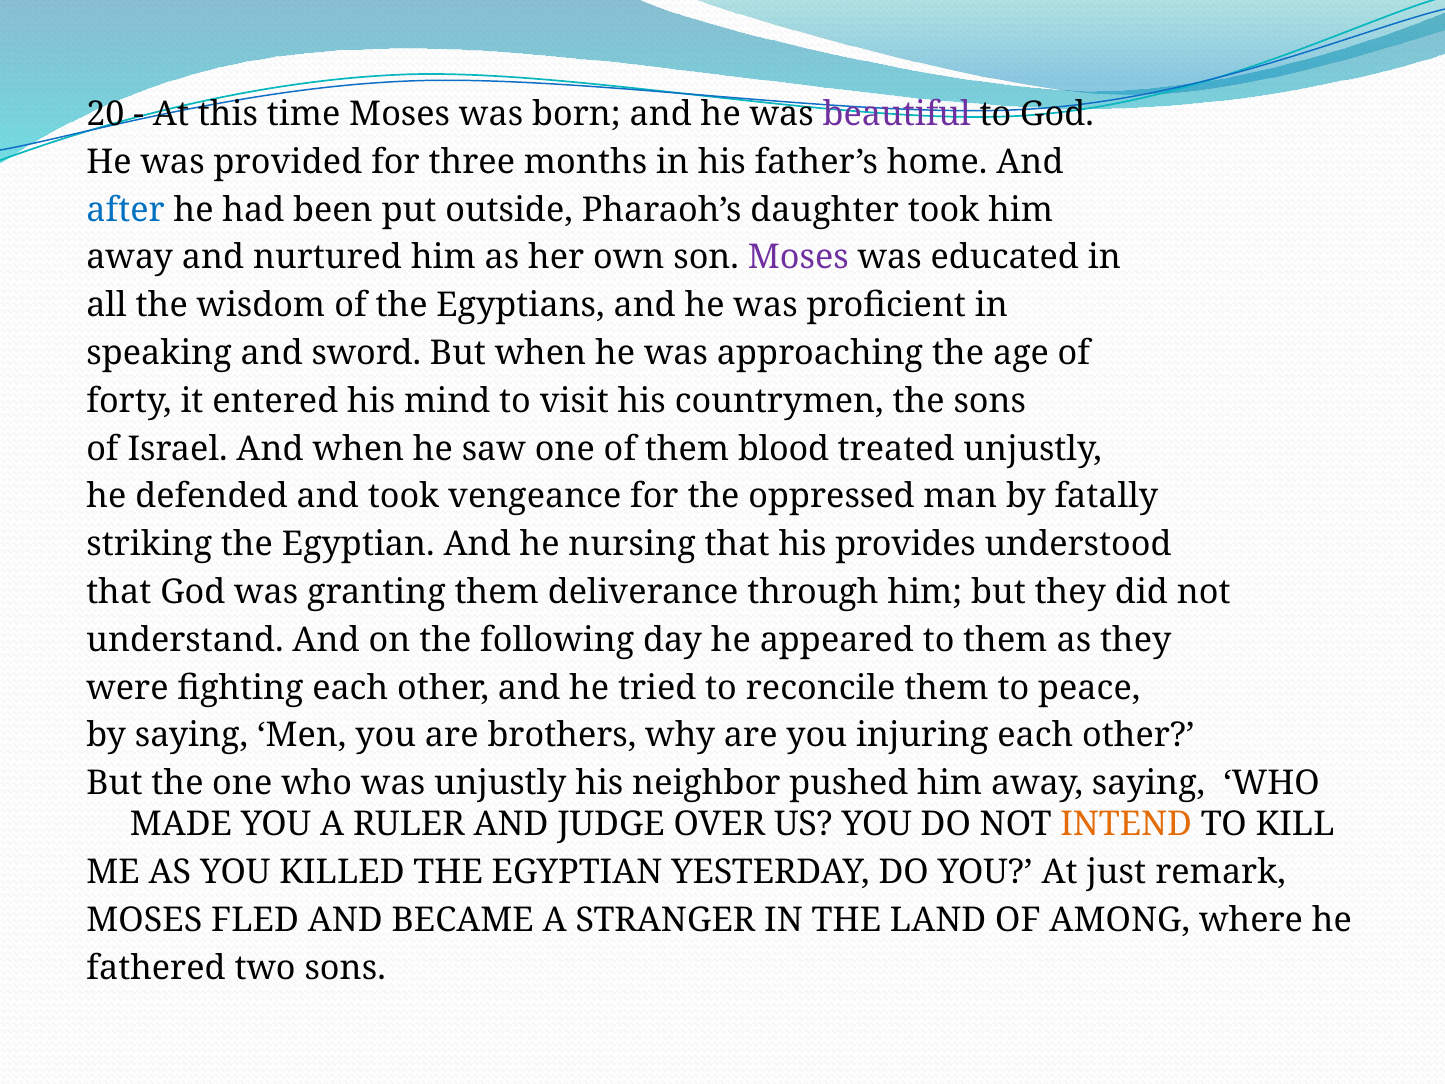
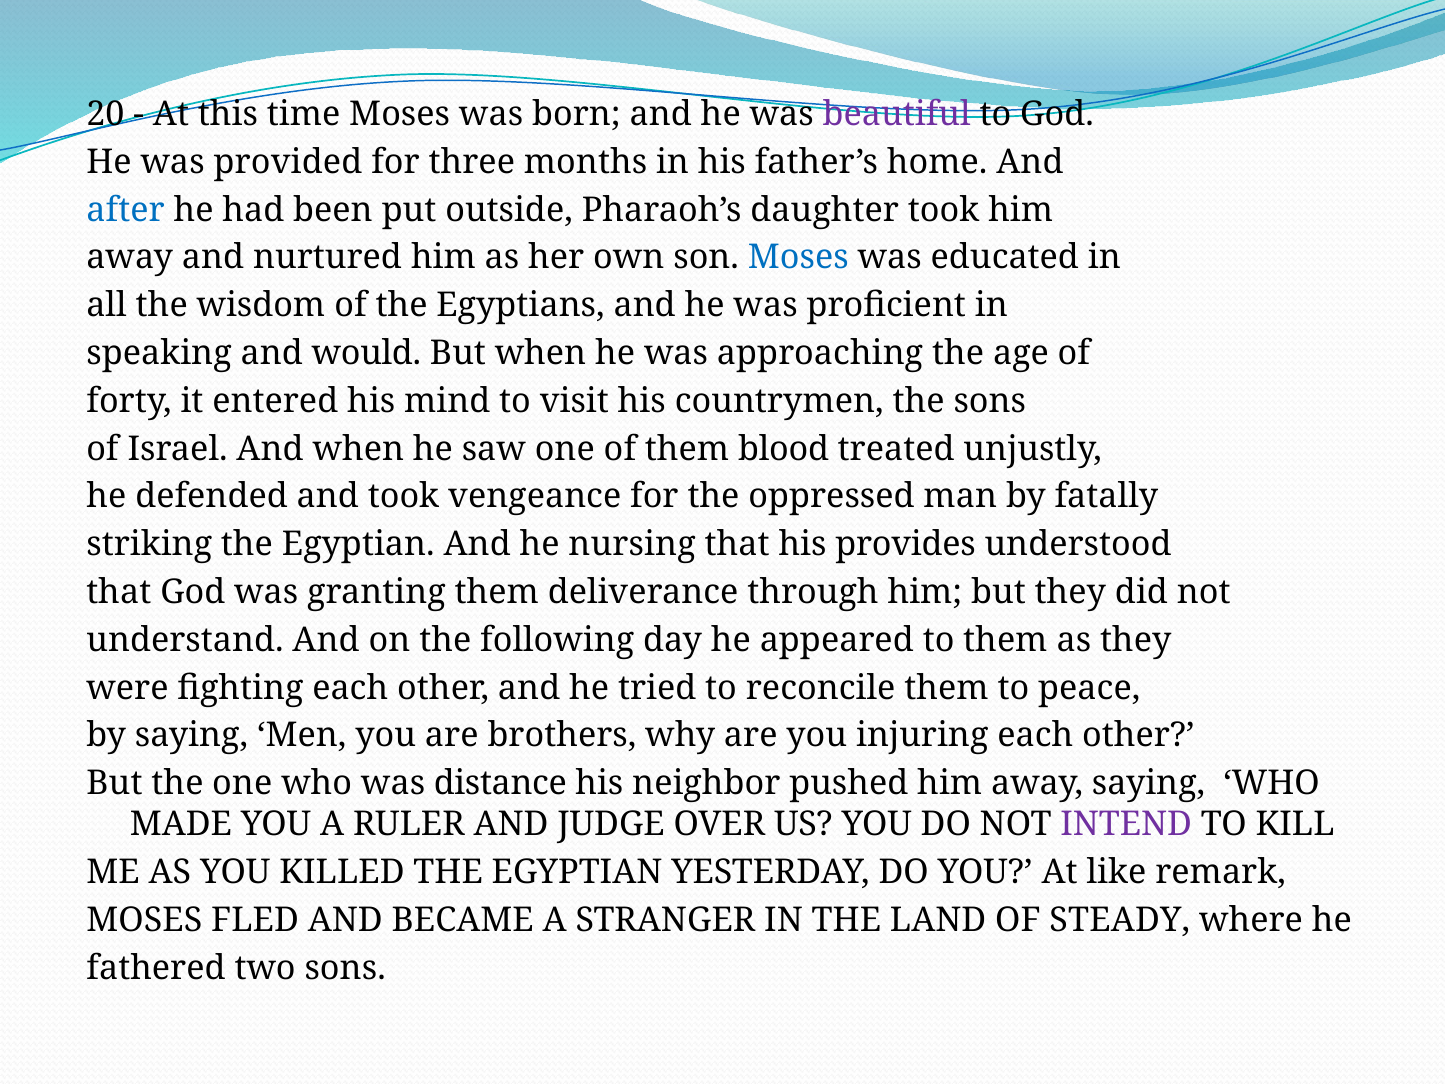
Moses colour: purple -> blue (798, 258)
sword: sword -> would (366, 353)
was unjustly: unjustly -> distance (500, 783)
INTEND colour: orange -> purple (1126, 824)
just: just -> like (1116, 872)
AMONG: AMONG -> STEADY (1120, 920)
